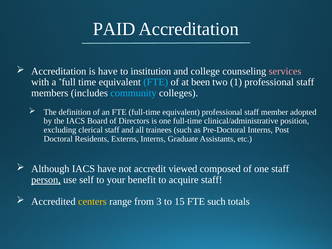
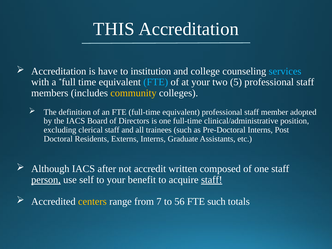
PAID: PAID -> THIS (114, 29)
services colour: pink -> light blue (285, 71)
at been: been -> your (201, 82)
1: 1 -> 5 (236, 82)
community colour: light blue -> yellow (133, 93)
IACS have: have -> after (107, 169)
viewed: viewed -> written (183, 169)
staff underline: none -> present (212, 180)
3: 3 -> 7 (159, 202)
15: 15 -> 56 (179, 202)
